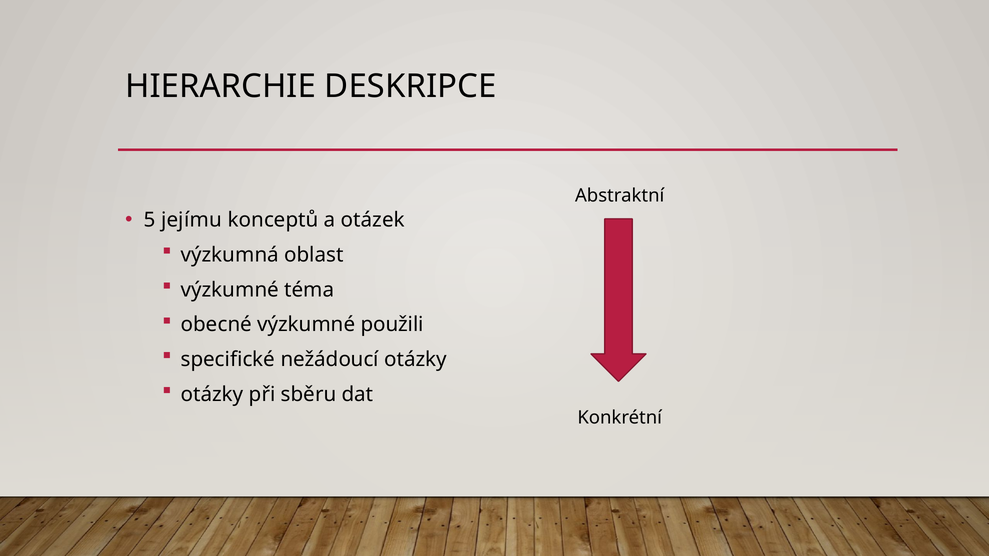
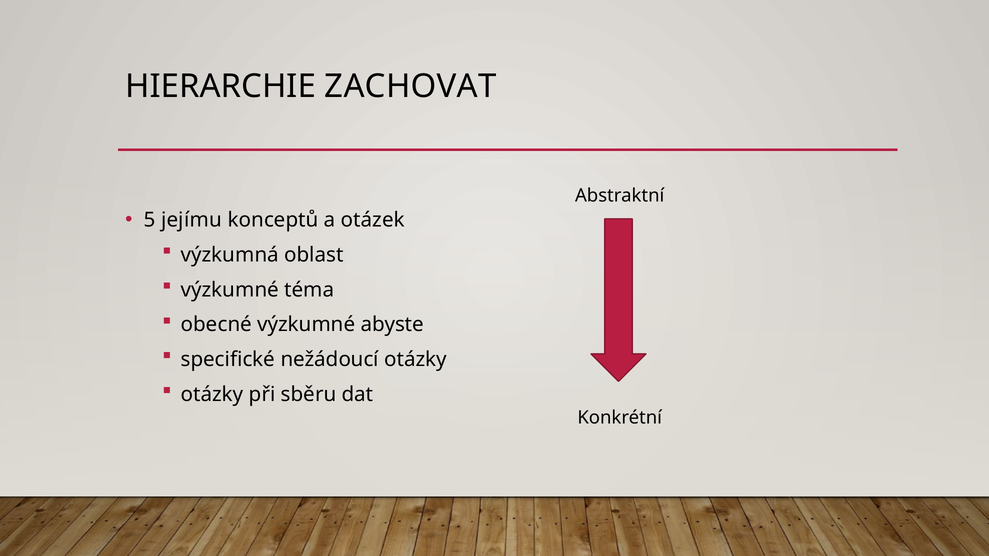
DESKRIPCE: DESKRIPCE -> ZACHOVAT (410, 87)
použili: použili -> abyste (392, 325)
